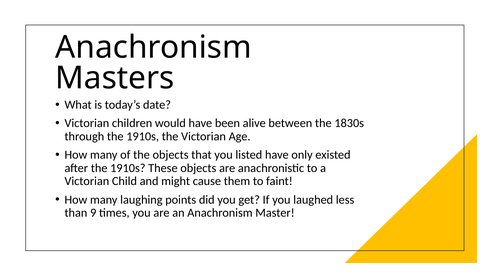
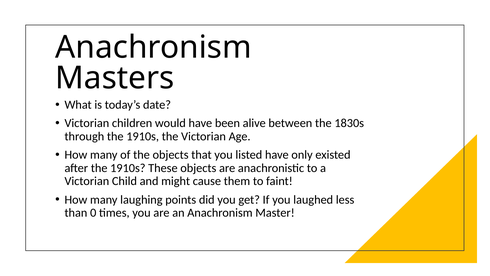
9: 9 -> 0 (93, 213)
